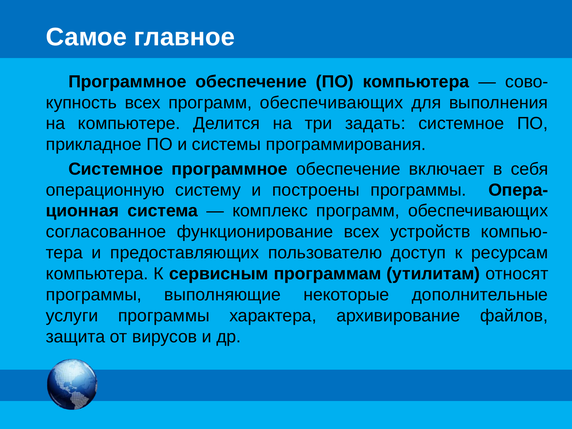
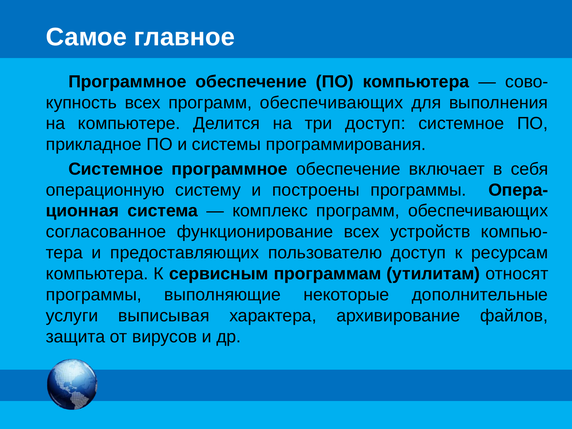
три задать: задать -> доступ (375, 124)
услуги программы: программы -> выписывая (164, 316)
